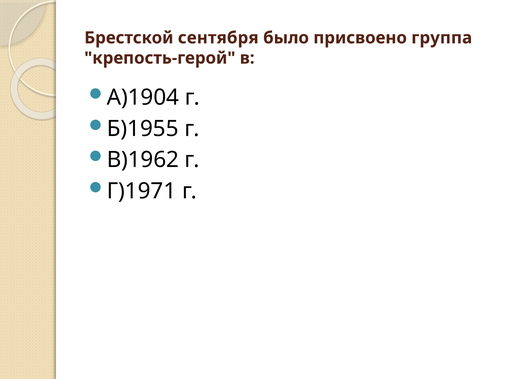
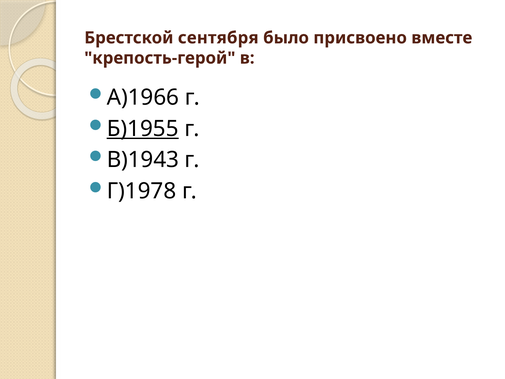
группа: группа -> вместе (442, 38)
А)1904: А)1904 -> А)1966 (143, 97)
Б)1955 underline: none -> present (143, 129)
В)1962: В)1962 -> В)1943 (143, 160)
Г)1971: Г)1971 -> Г)1978 (141, 191)
